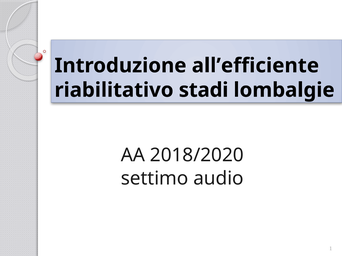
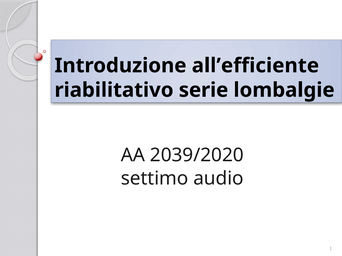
stadi: stadi -> serie (204, 90)
2018/2020: 2018/2020 -> 2039/2020 (197, 155)
